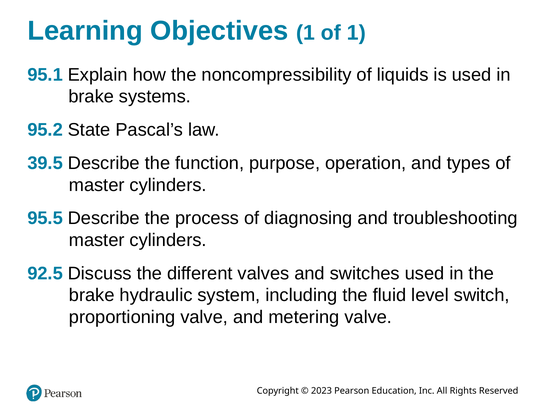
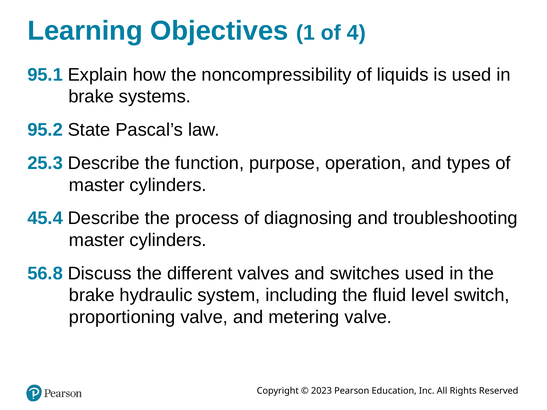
of 1: 1 -> 4 (356, 33)
39.5: 39.5 -> 25.3 (45, 163)
95.5: 95.5 -> 45.4 (45, 218)
92.5: 92.5 -> 56.8 (45, 274)
